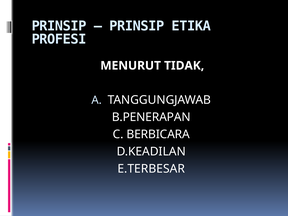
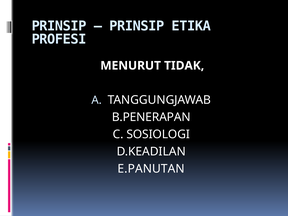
BERBICARA: BERBICARA -> SOSIOLOGI (158, 134)
E.TERBESAR: E.TERBESAR -> E.PANUTAN (151, 169)
